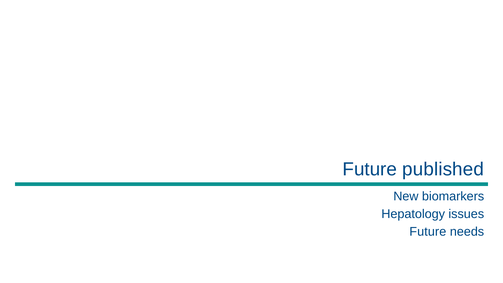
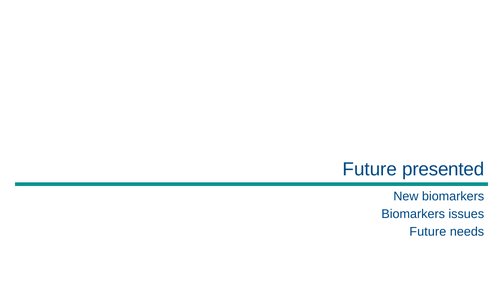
published: published -> presented (443, 169)
Hepatology: Hepatology -> Biomarkers (413, 214)
